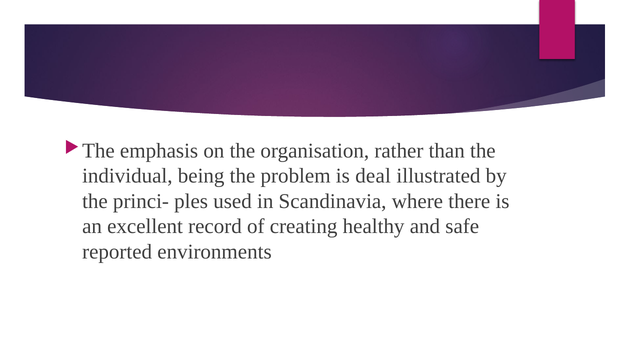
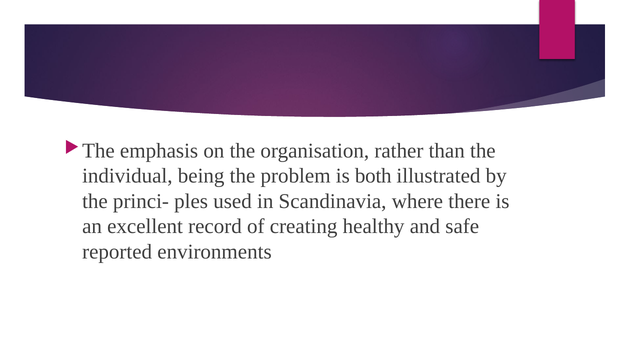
deal: deal -> both (373, 176)
